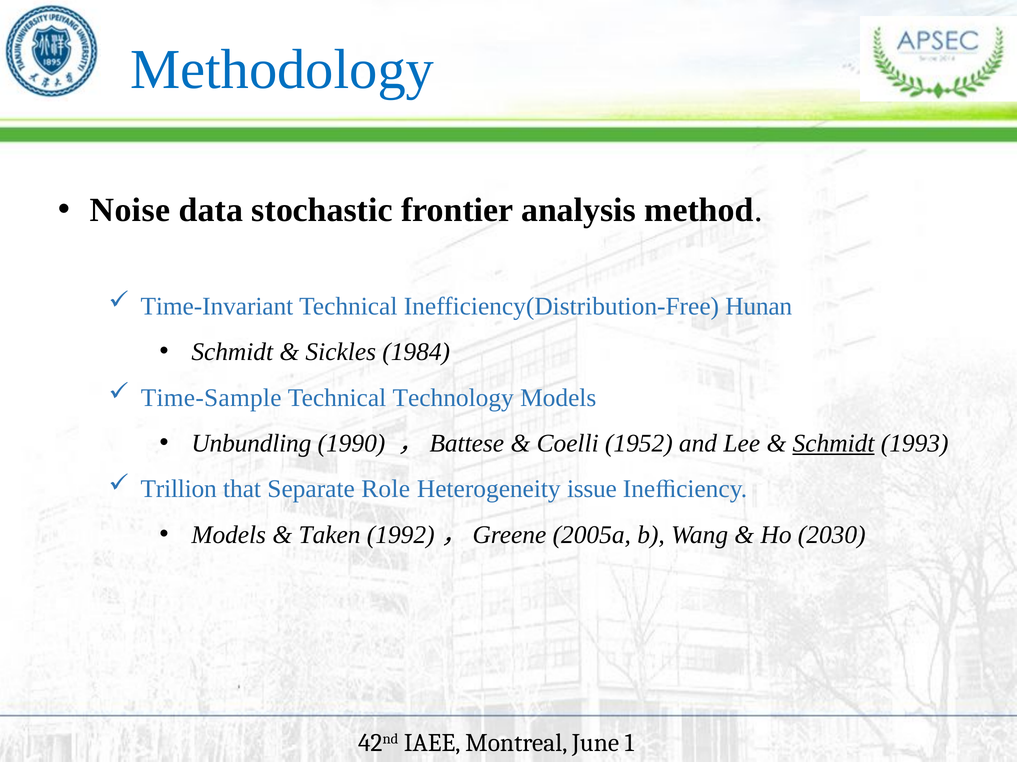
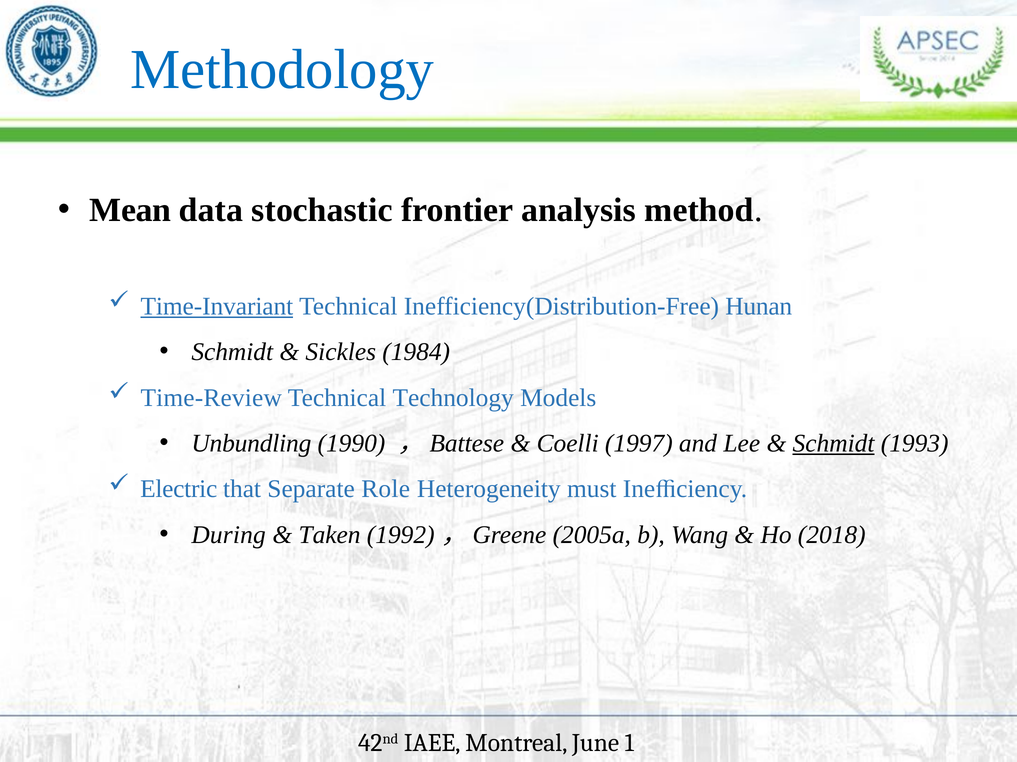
Noise: Noise -> Mean (130, 210)
Time-Invariant underline: none -> present (217, 306)
Time-Sample: Time-Sample -> Time-Review (211, 398)
1952: 1952 -> 1997 (639, 444)
Trillion: Trillion -> Electric (179, 490)
issue: issue -> must (592, 490)
Models: Models -> During (229, 535)
2030: 2030 -> 2018 (832, 535)
